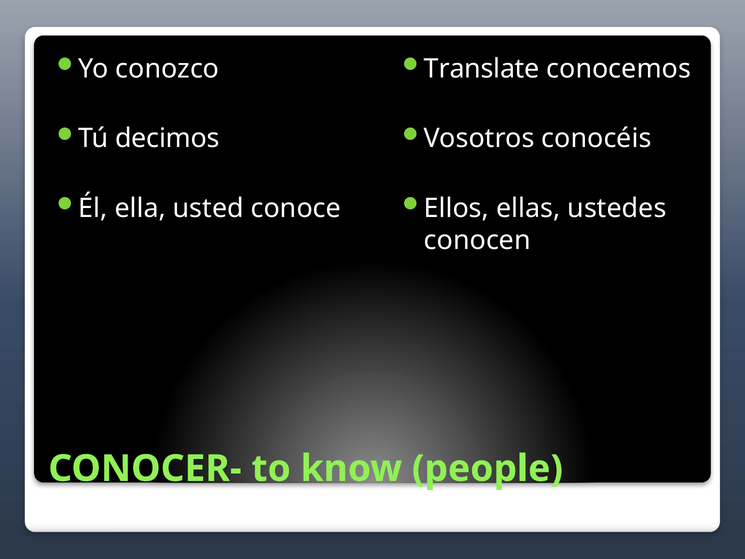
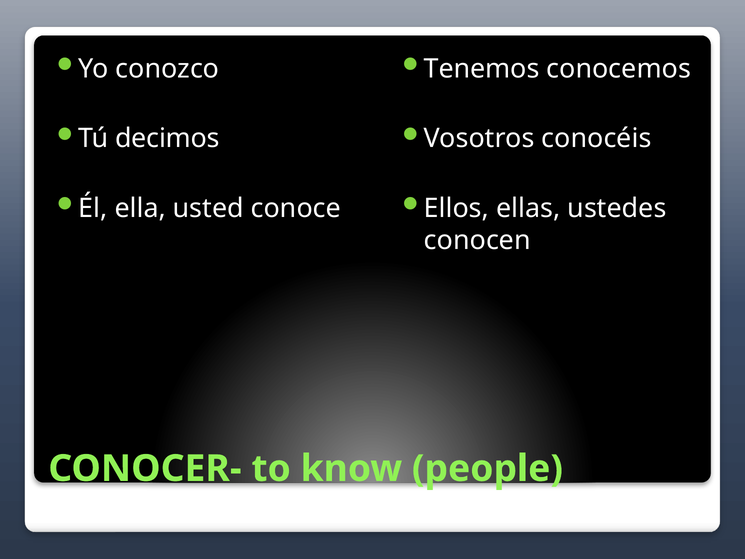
Translate: Translate -> Tenemos (482, 69)
